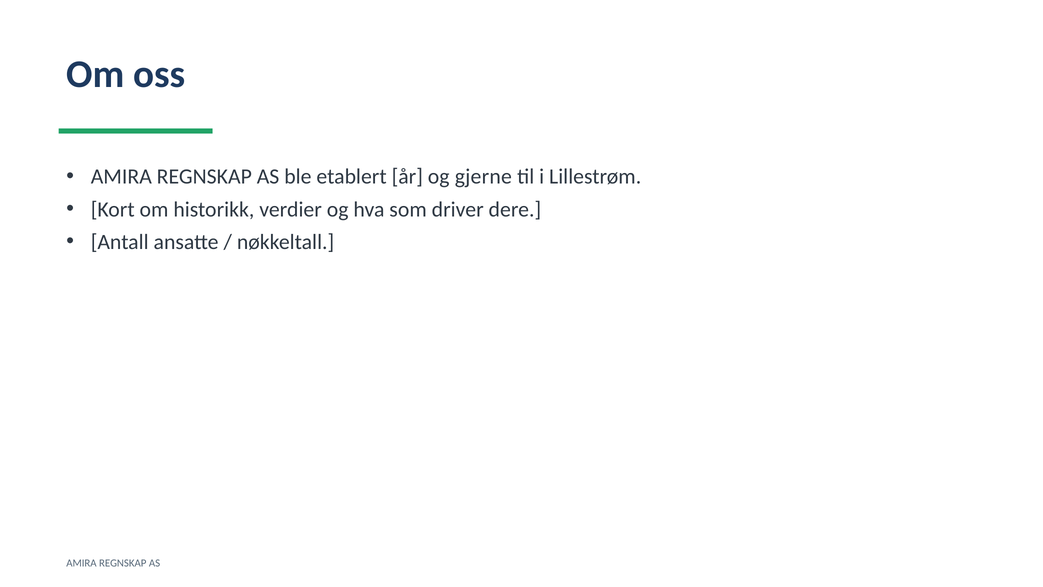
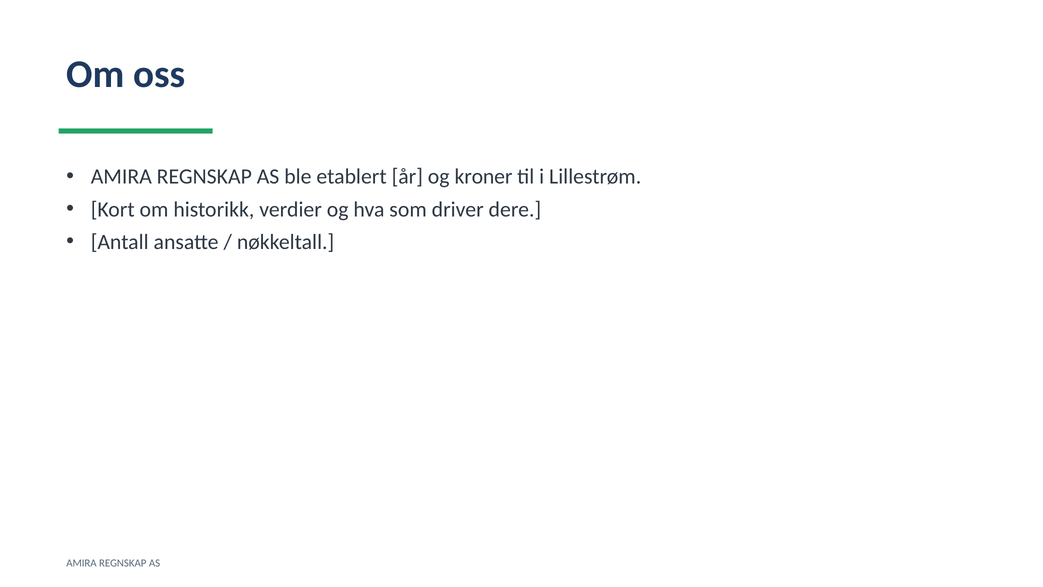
gjerne: gjerne -> kroner (483, 177)
